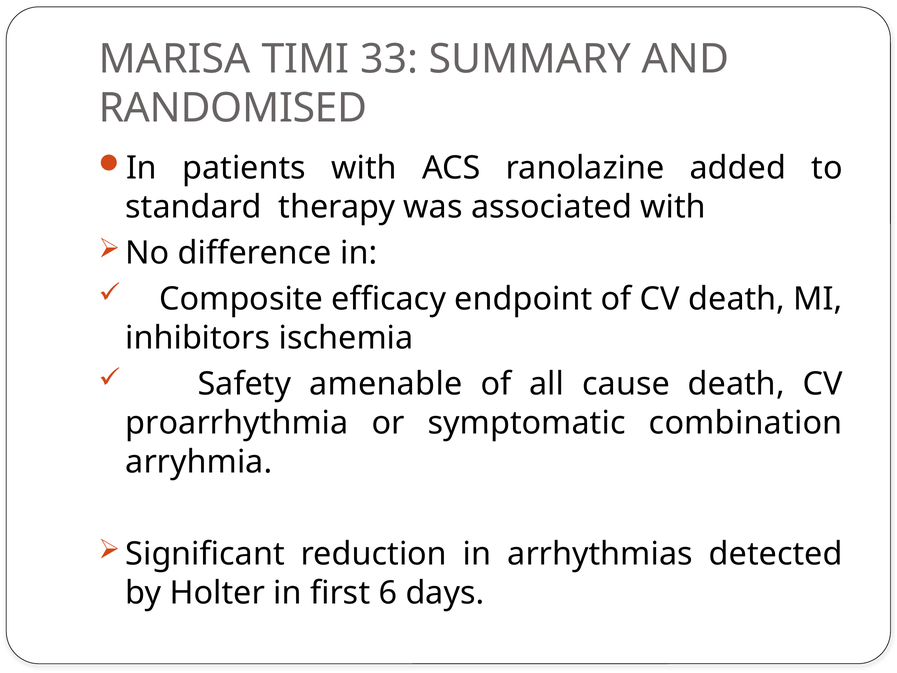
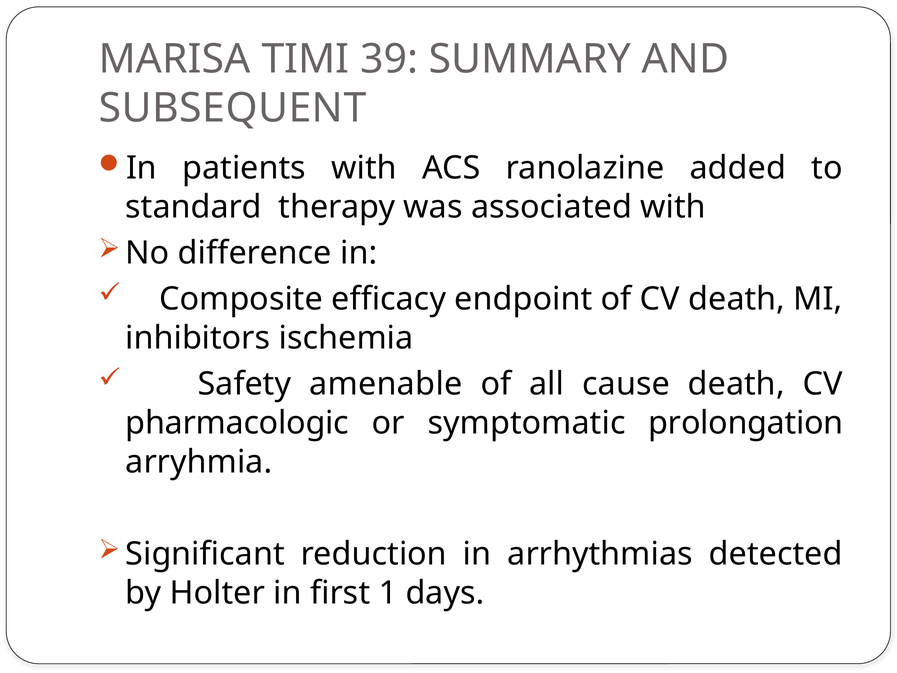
33: 33 -> 39 (389, 59)
RANDOMISED: RANDOMISED -> SUBSEQUENT (233, 108)
proarrhythmia: proarrhythmia -> pharmacologic (237, 423)
combination: combination -> prolongation (746, 423)
6: 6 -> 1 (388, 593)
